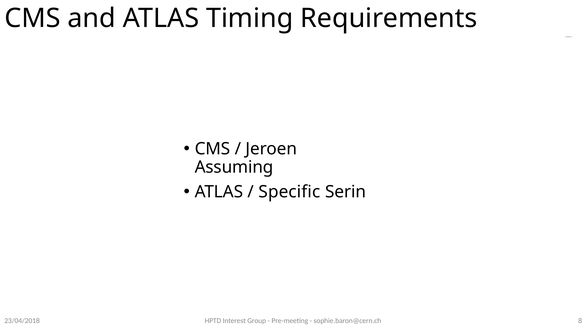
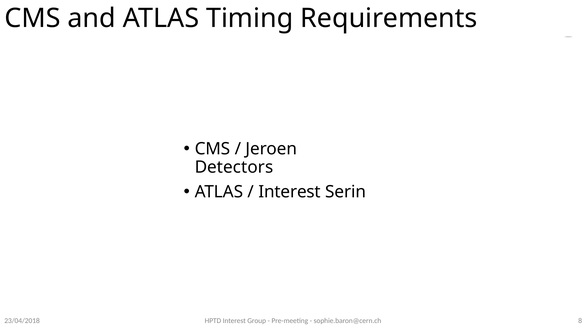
Assuming: Assuming -> Detectors (234, 167)
Specific: Specific -> Interest (290, 192)
